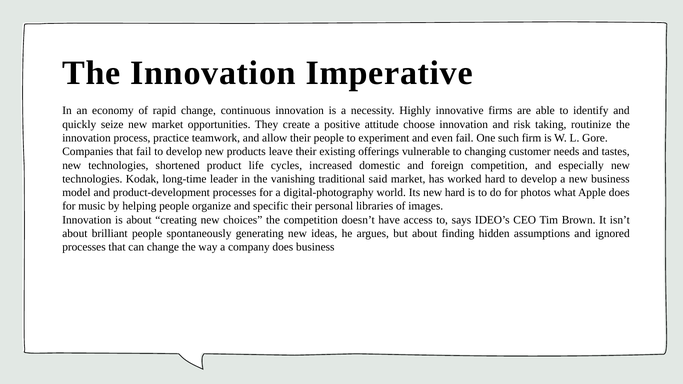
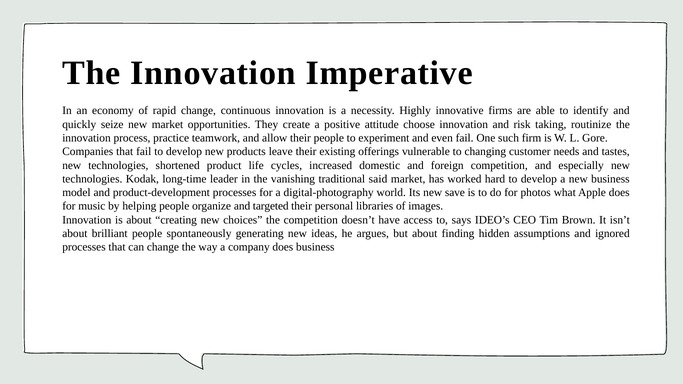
new hard: hard -> save (455, 193)
specific: specific -> targeted (271, 206)
